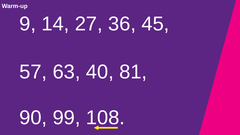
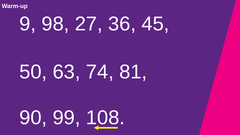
14: 14 -> 98 (55, 24)
57: 57 -> 50 (33, 72)
40: 40 -> 74 (100, 72)
